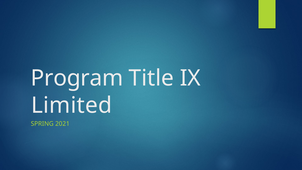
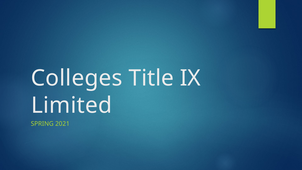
Program: Program -> Colleges (77, 78)
